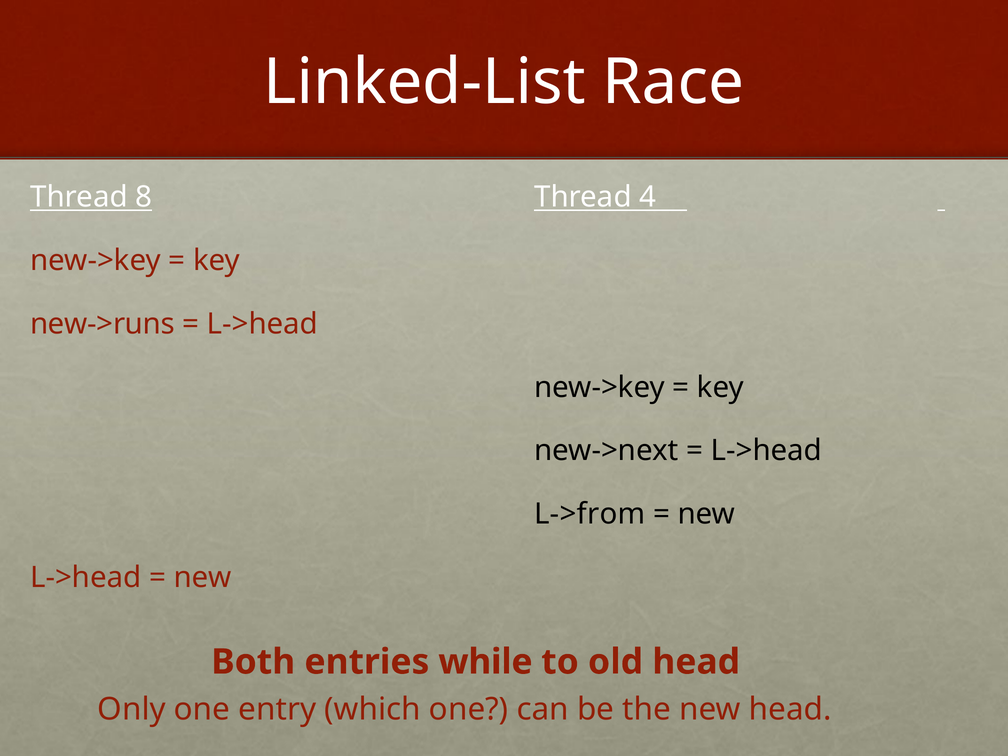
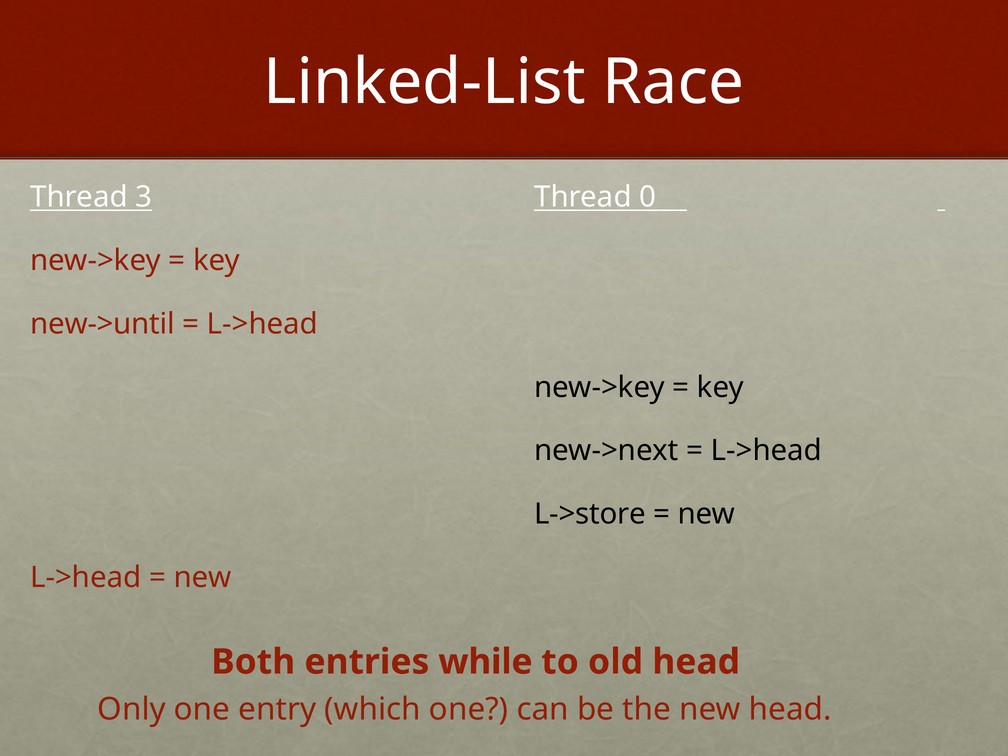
8: 8 -> 3 (144, 197)
4: 4 -> 0 (648, 197)
new->runs: new->runs -> new->until (102, 324)
L->from: L->from -> L->store (590, 514)
